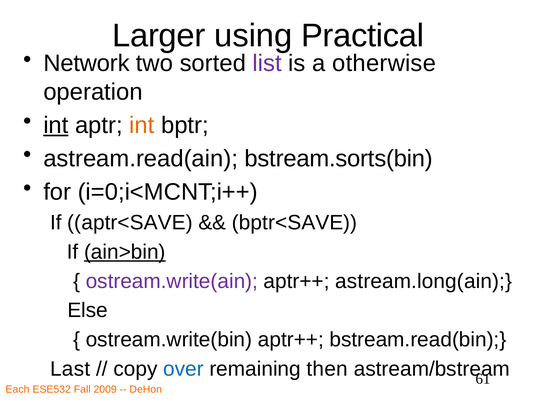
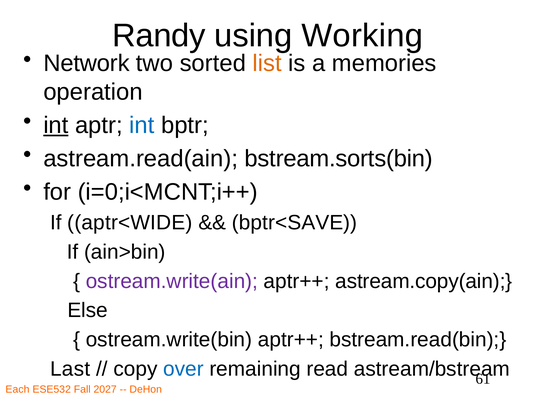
Larger: Larger -> Randy (159, 36)
Practical: Practical -> Working (362, 36)
list colour: purple -> orange (267, 63)
otherwise: otherwise -> memories (384, 63)
int colour: orange -> blue (142, 125)
aptr<SAVE: aptr<SAVE -> aptr<WIDE (130, 223)
ain>bin underline: present -> none (125, 252)
astream.long(ain: astream.long(ain -> astream.copy(ain (424, 281)
then: then -> read (327, 369)
2009: 2009 -> 2027 (105, 389)
